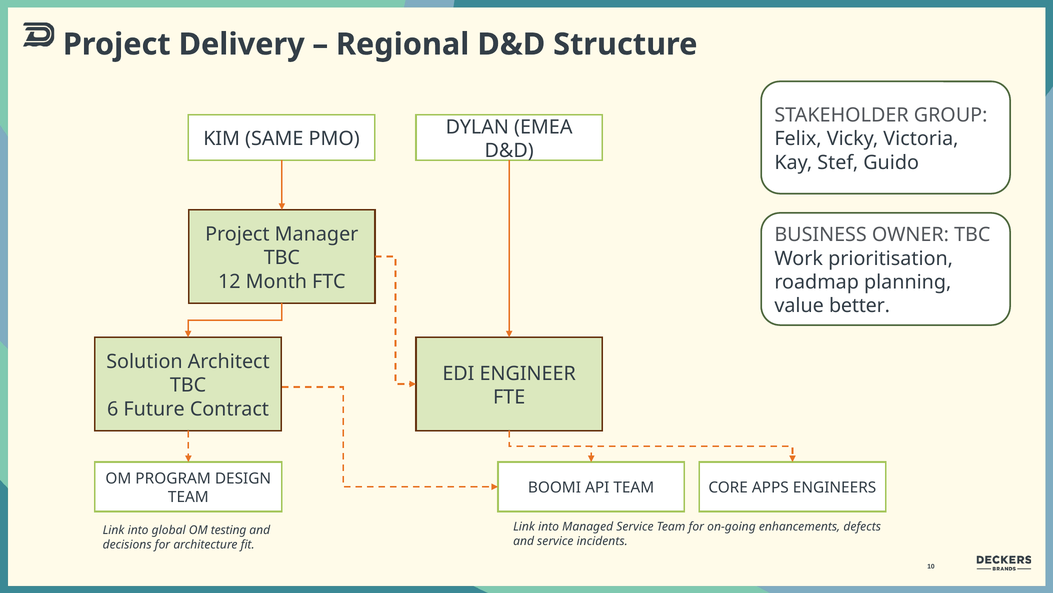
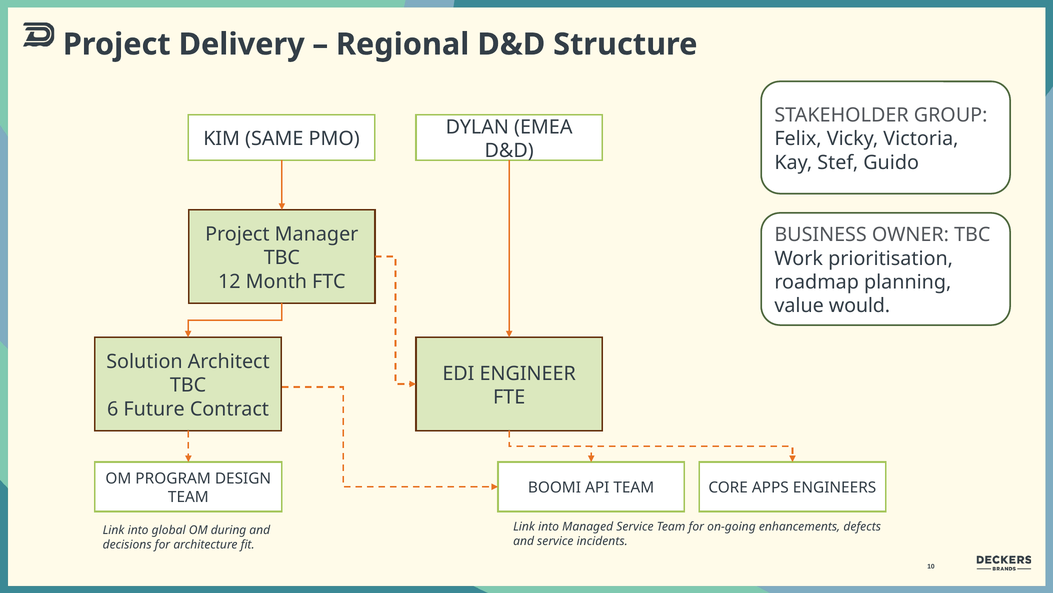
better: better -> would (859, 306)
testing: testing -> during (229, 530)
